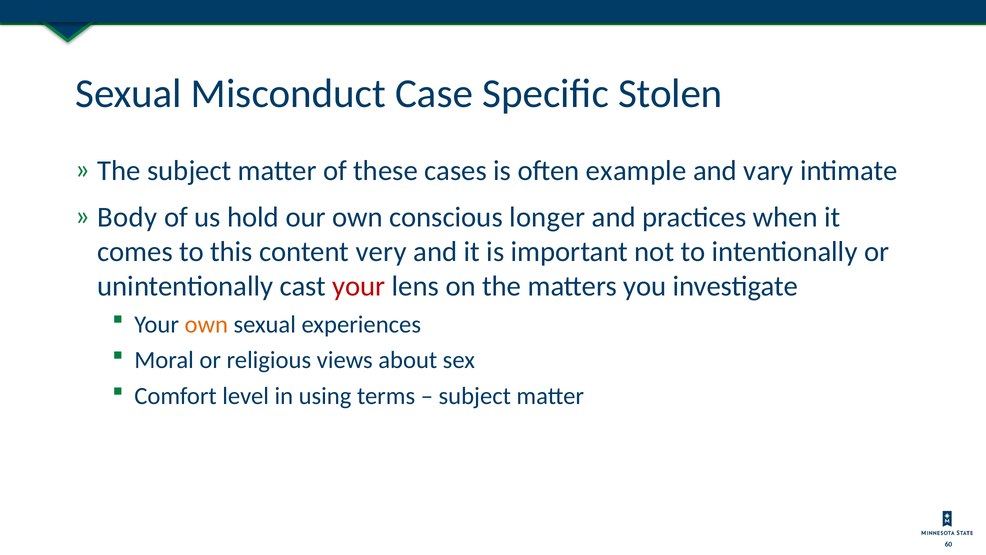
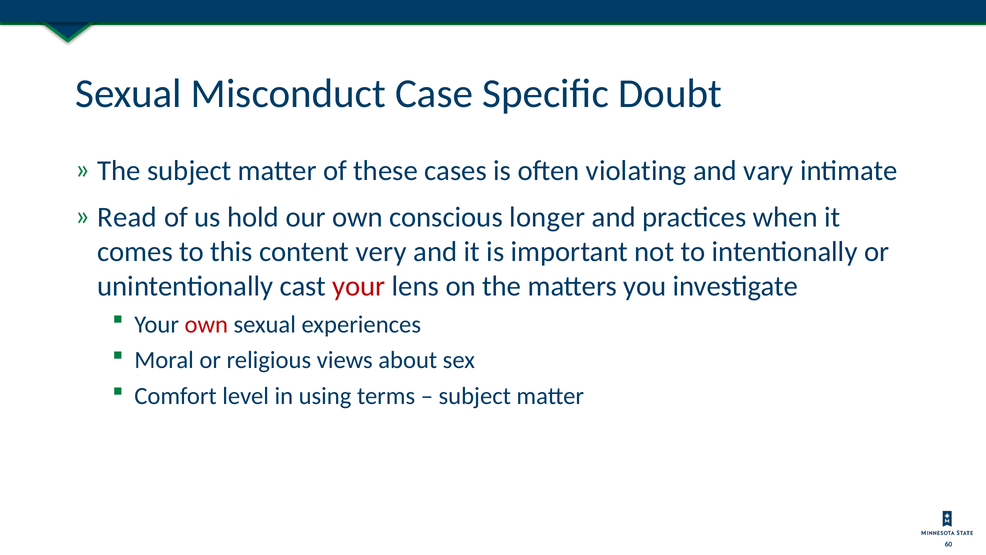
Stolen: Stolen -> Doubt (670, 93)
example: example -> violating (636, 171)
Body: Body -> Read (127, 217)
own colour: orange -> red (206, 324)
